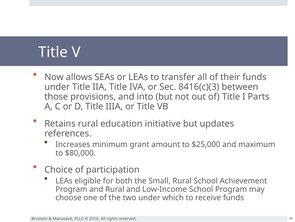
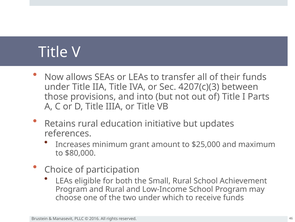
8416(c)(3: 8416(c)(3 -> 4207(c)(3 (199, 87)
